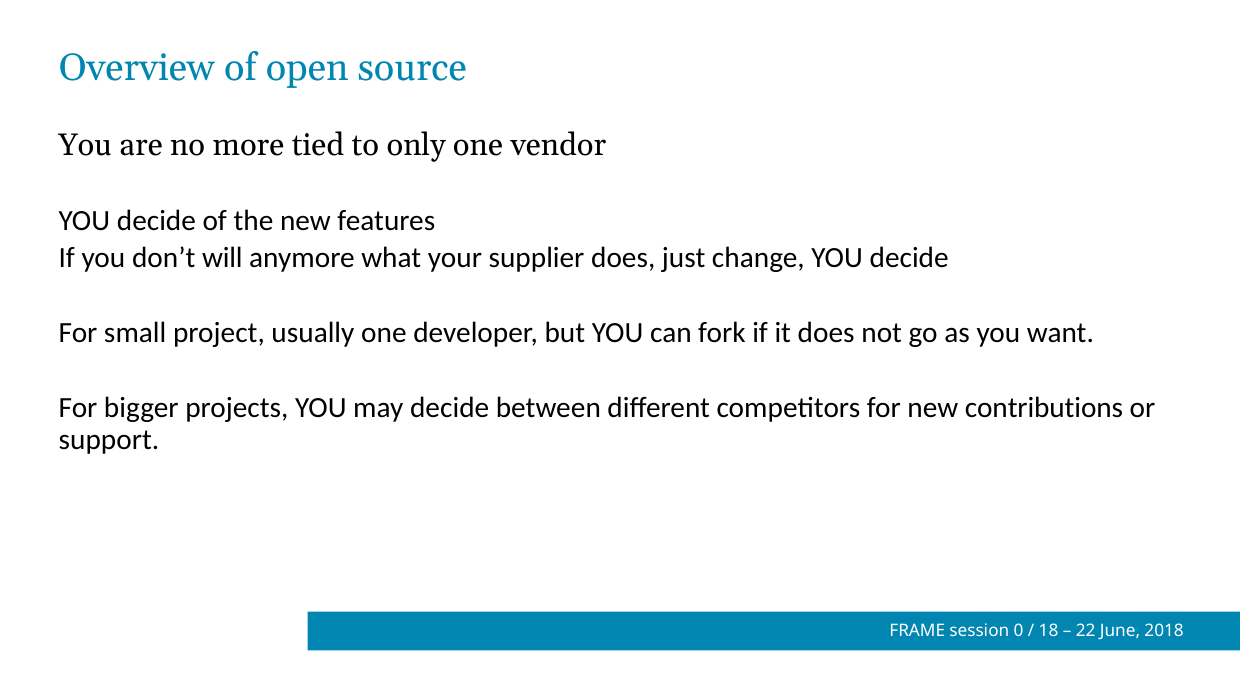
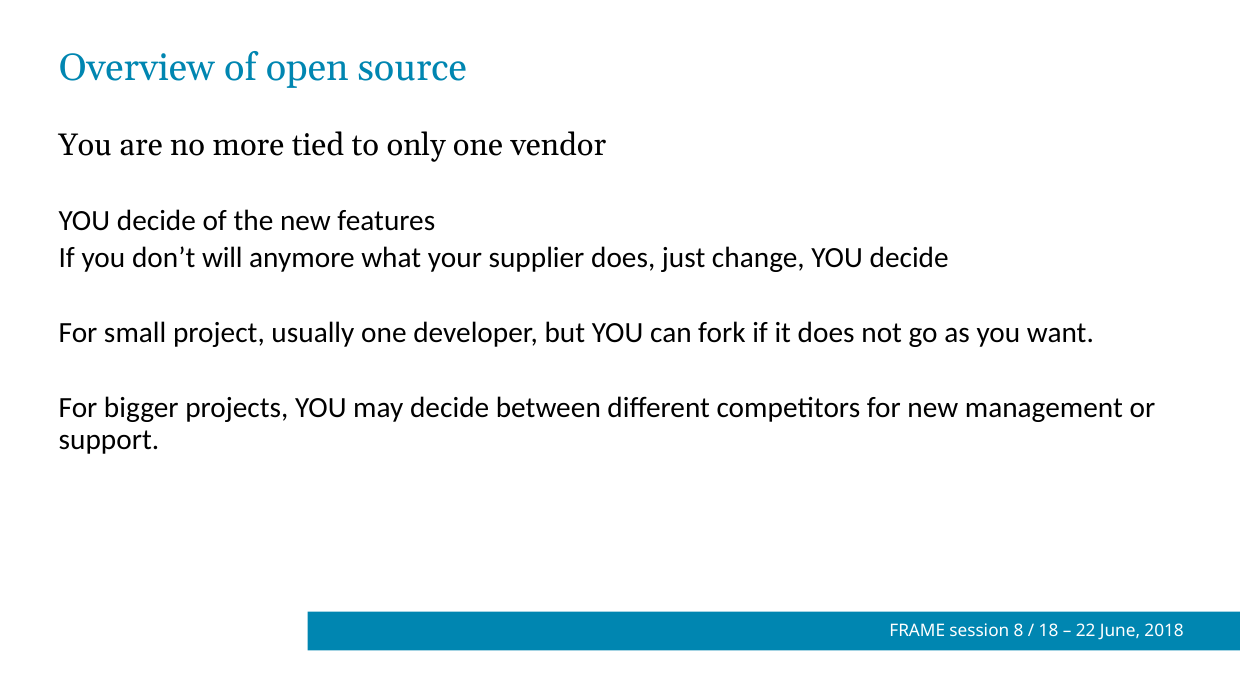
contributions: contributions -> management (1044, 408)
0: 0 -> 8 (1019, 631)
